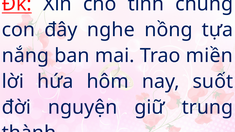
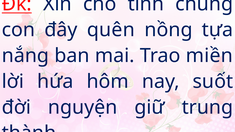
nghe: nghe -> quên (111, 30)
